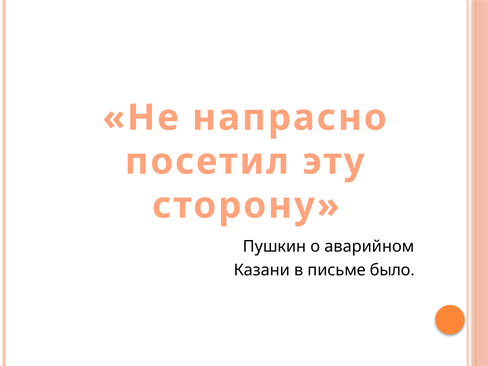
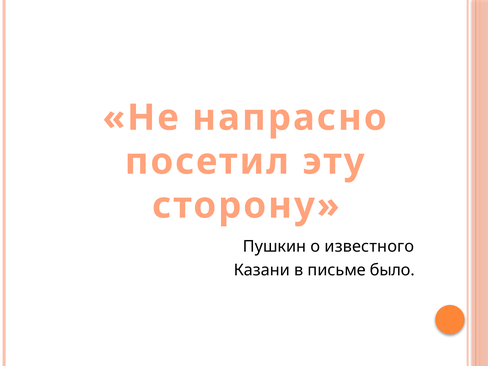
аварийном: аварийном -> известного (369, 246)
